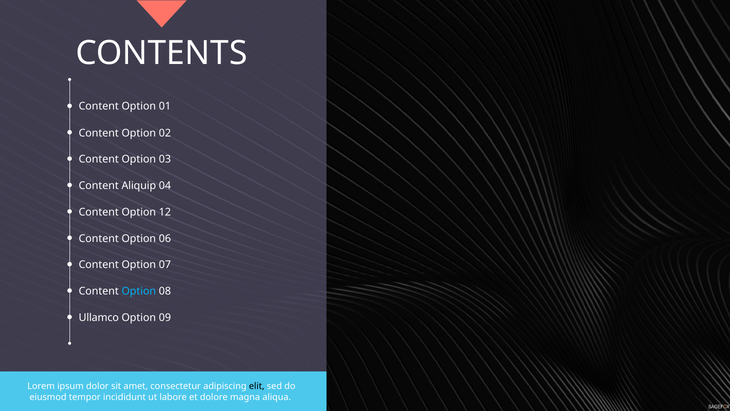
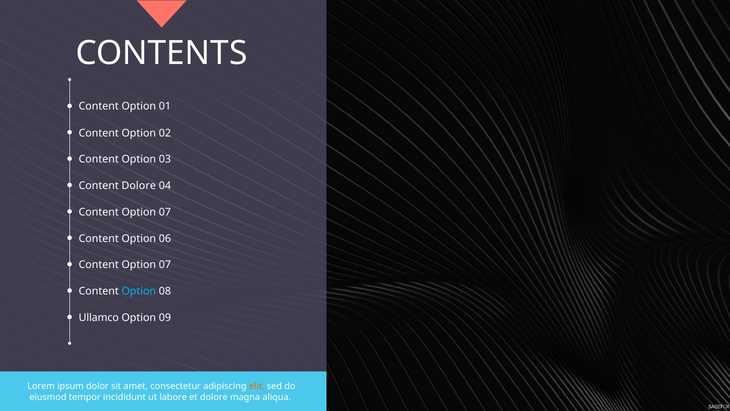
Content Aliquip: Aliquip -> Dolore (139, 186)
12: 12 -> 07 (165, 212)
elit colour: black -> orange (257, 386)
